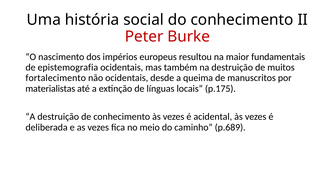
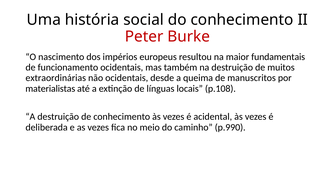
epistemografia: epistemografia -> funcionamento (68, 67)
fortalecimento: fortalecimento -> extraordinárias (56, 78)
p.175: p.175 -> p.108 (220, 88)
p.689: p.689 -> p.990 (230, 127)
